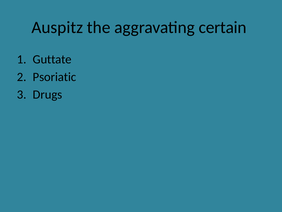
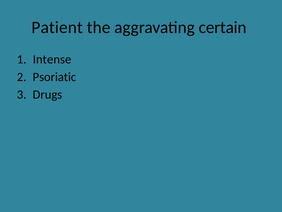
Auspitz: Auspitz -> Patient (57, 27)
Guttate: Guttate -> Intense (52, 59)
